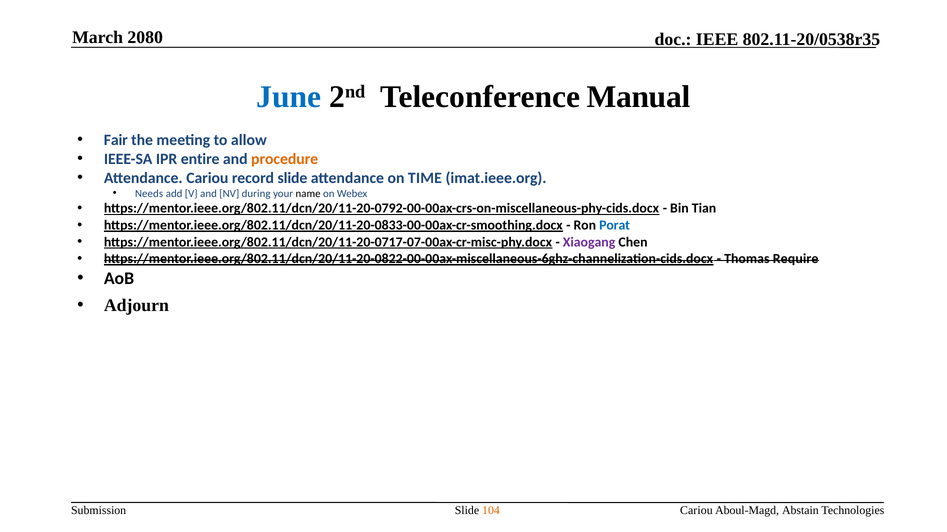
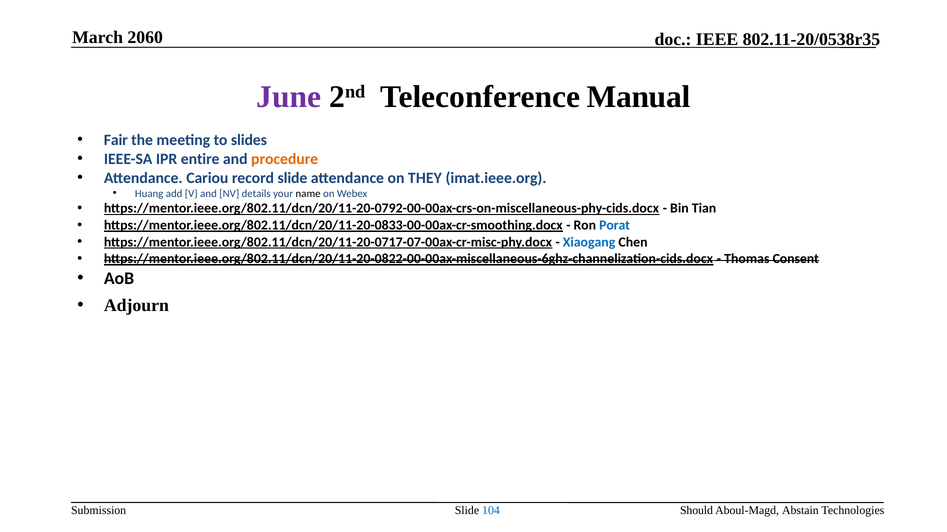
2080: 2080 -> 2060 (145, 38)
June colour: blue -> purple (289, 97)
allow: allow -> slides (249, 140)
TIME: TIME -> THEY (425, 178)
Needs: Needs -> Huang (149, 194)
during: during -> details (256, 194)
Xiaogang colour: purple -> blue (589, 242)
Require: Require -> Consent (796, 259)
104 colour: orange -> blue (491, 511)
Cariou: Cariou -> Should (696, 511)
